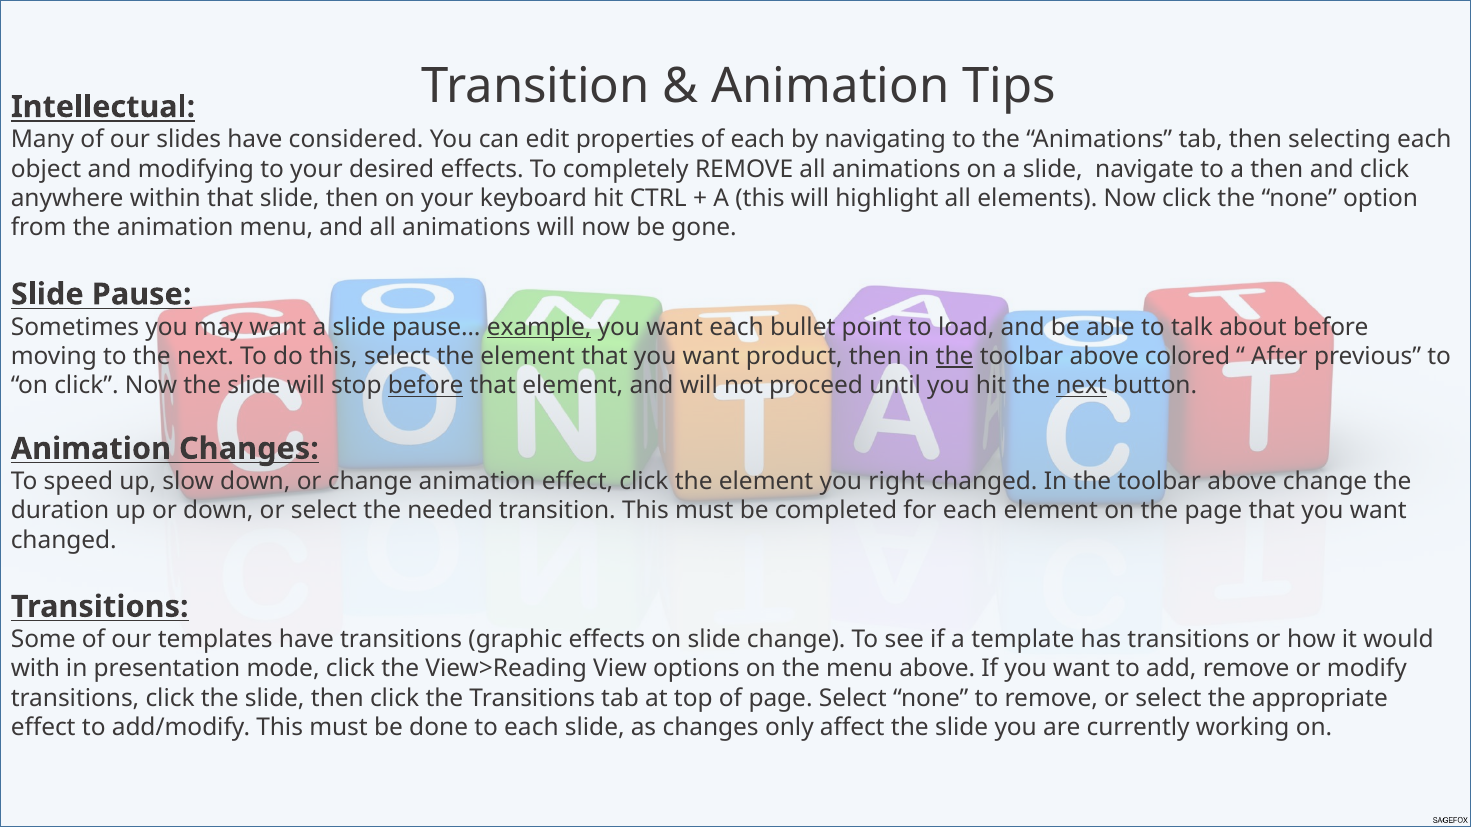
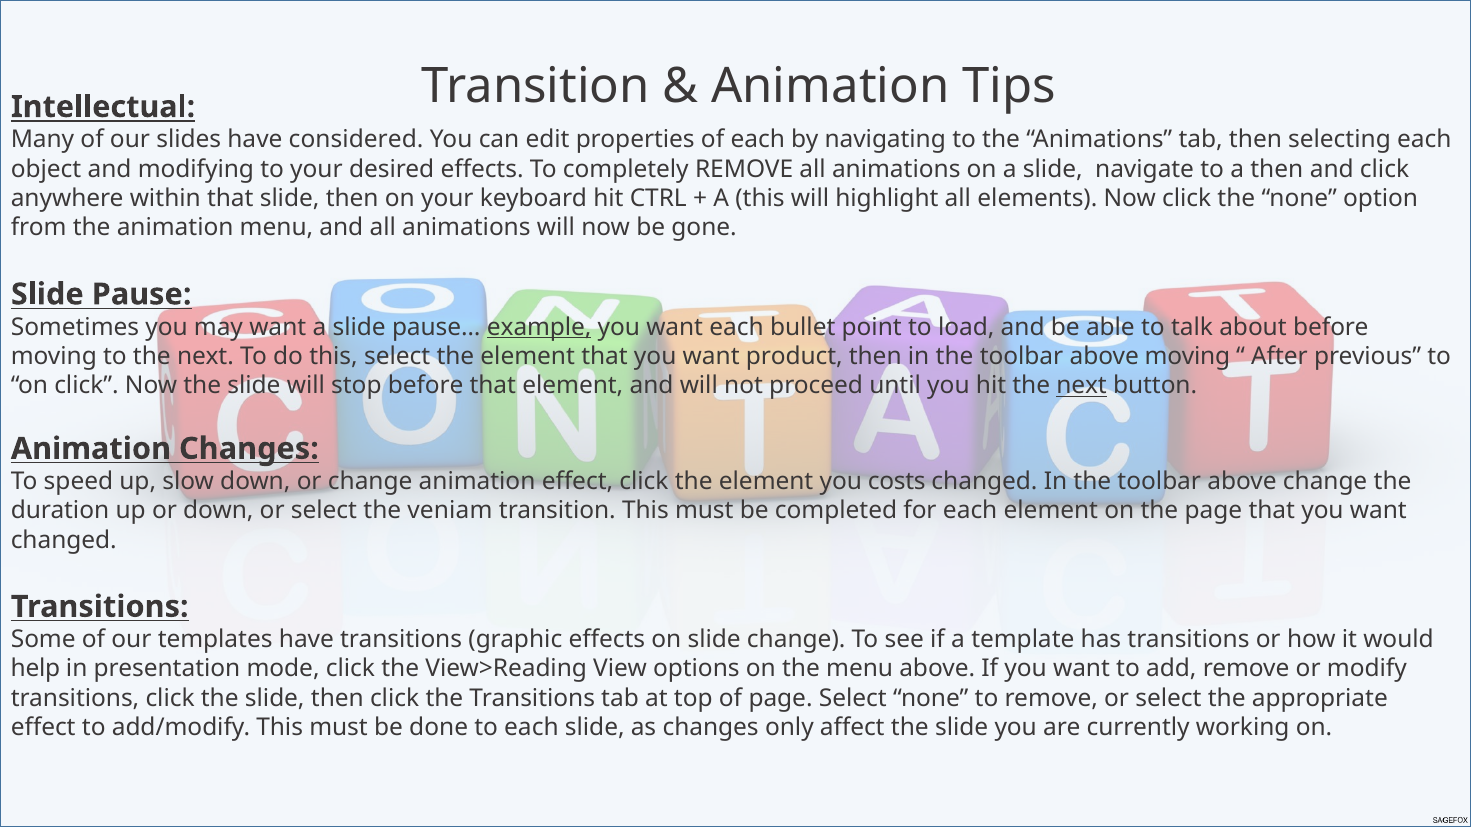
the underline: present -> none (955, 357)
above colored: colored -> moving (1187, 357)
before underline: present -> none (426, 386)
right: right -> costs (897, 482)
needed: needed -> veniam (450, 511)
with: with -> help (35, 669)
